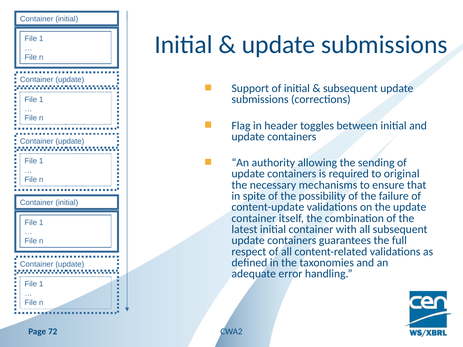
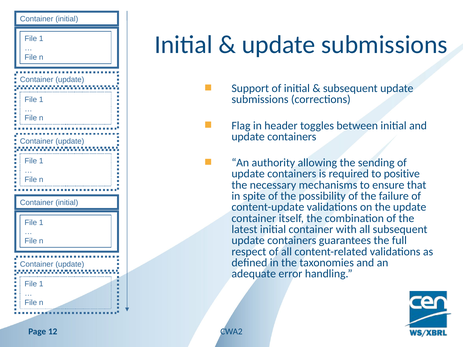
original: original -> positive (402, 174)
72: 72 -> 12 (53, 332)
